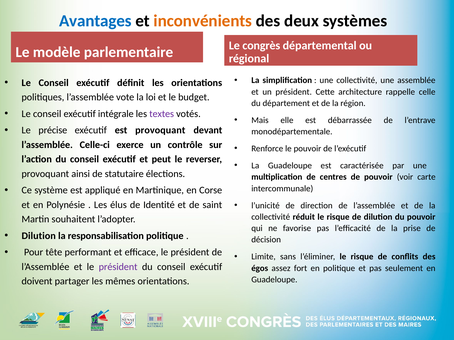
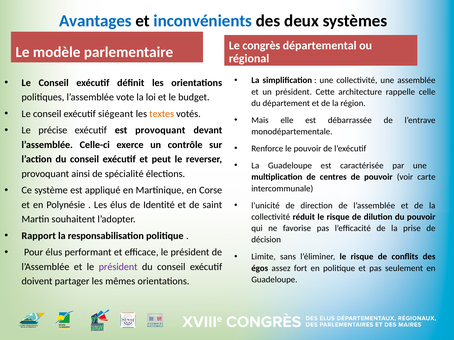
inconvénients colour: orange -> blue (203, 21)
intégrale: intégrale -> siégeant (116, 114)
textes colour: purple -> orange (162, 114)
statutaire: statutaire -> spécialité (124, 174)
Dilution: Dilution -> Rapport (39, 236)
Pour tête: tête -> élus (54, 253)
